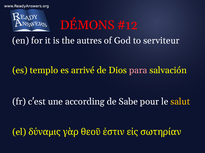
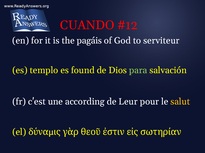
DÉMONS: DÉMONS -> CUANDO (87, 25)
autres: autres -> pagáis (89, 41)
arrivé: arrivé -> found (83, 71)
para colour: pink -> light green (138, 71)
Sabe: Sabe -> Leur (128, 102)
